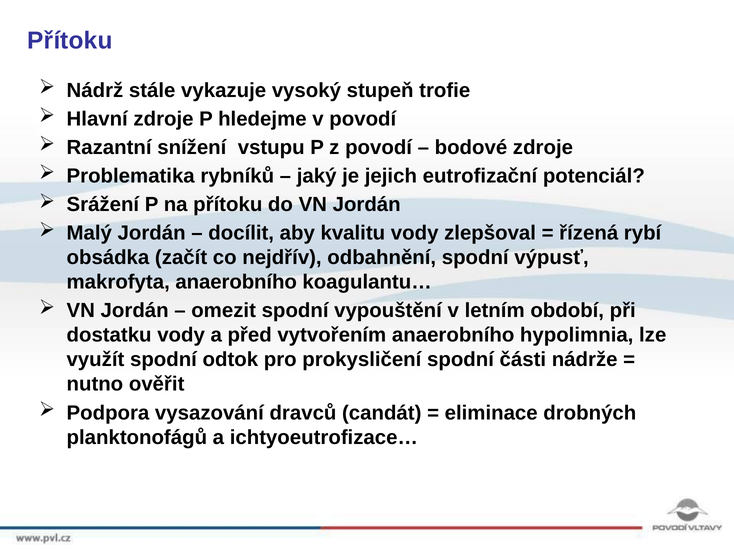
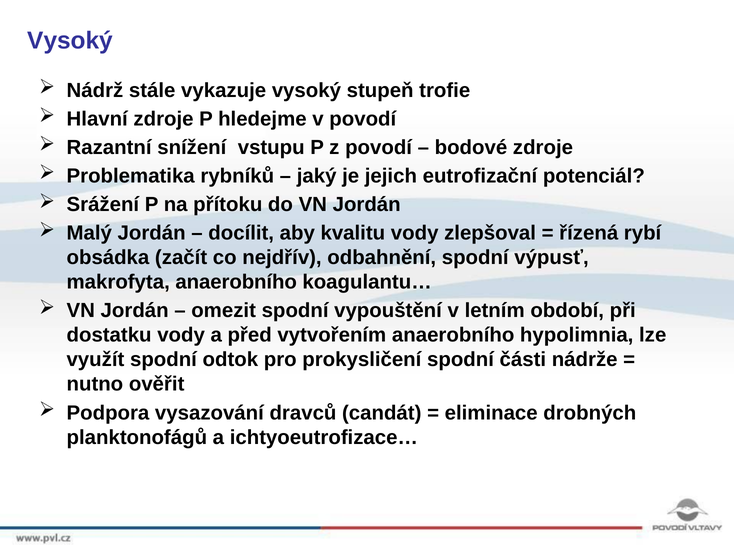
Přítoku: Přítoku -> Vysoký (70, 41)
